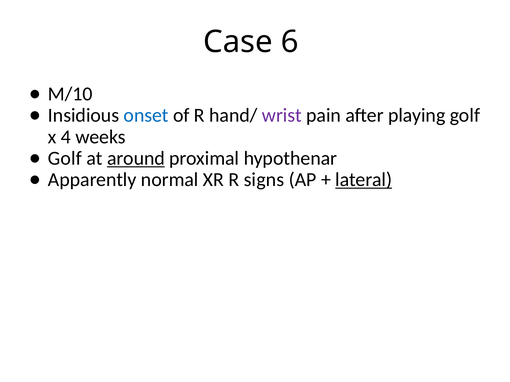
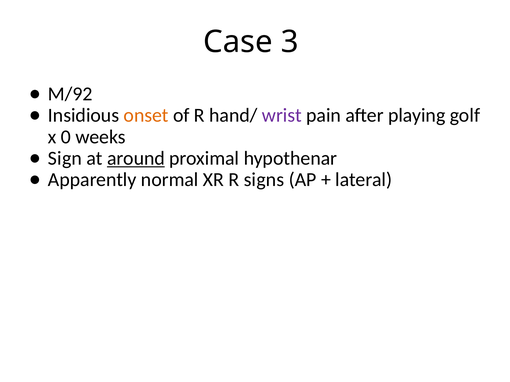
6: 6 -> 3 (290, 42)
M/10: M/10 -> M/92 (70, 94)
onset colour: blue -> orange (146, 116)
4: 4 -> 0 (66, 137)
Golf: Golf -> Sign (65, 158)
lateral underline: present -> none (364, 180)
